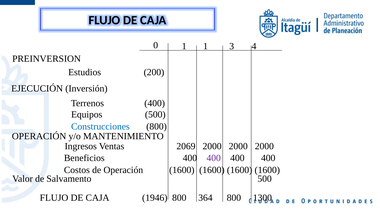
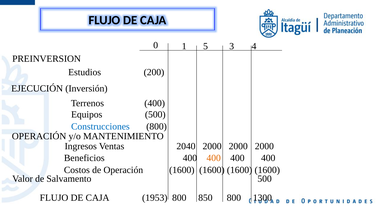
1 1: 1 -> 5 (206, 46)
2069: 2069 -> 2040 (186, 147)
400 colour: purple -> orange (214, 159)
1946: 1946 -> 1953 (155, 198)
364: 364 -> 850 (205, 198)
